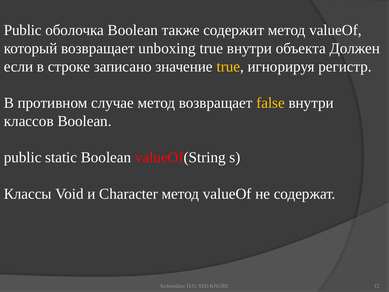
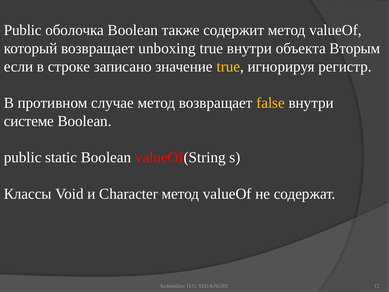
Должен: Должен -> Вторым (355, 48)
классов: классов -> системе (29, 121)
